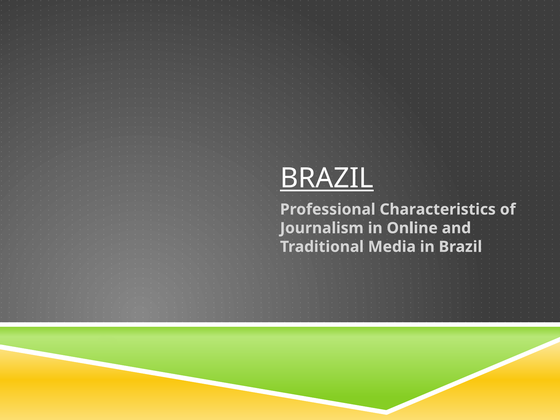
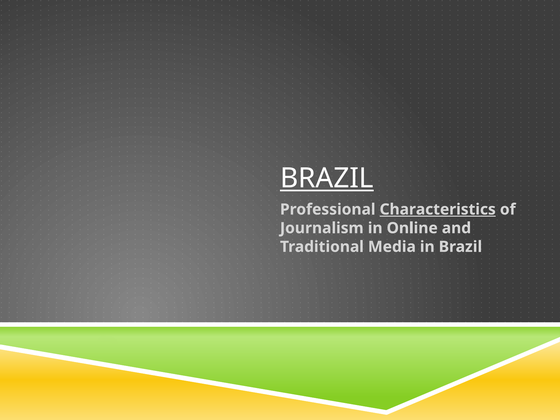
Characteristics underline: none -> present (438, 209)
